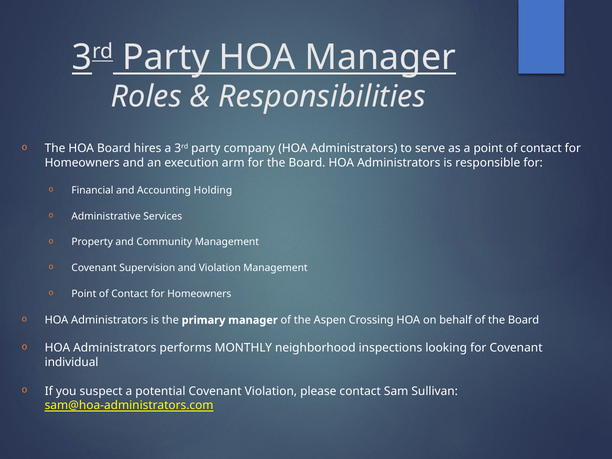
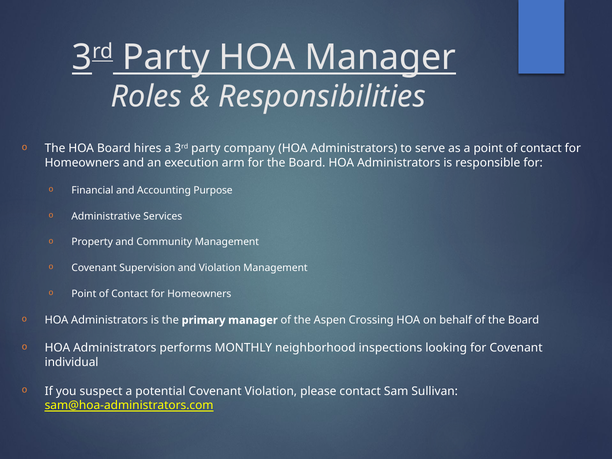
Holding: Holding -> Purpose (213, 190)
